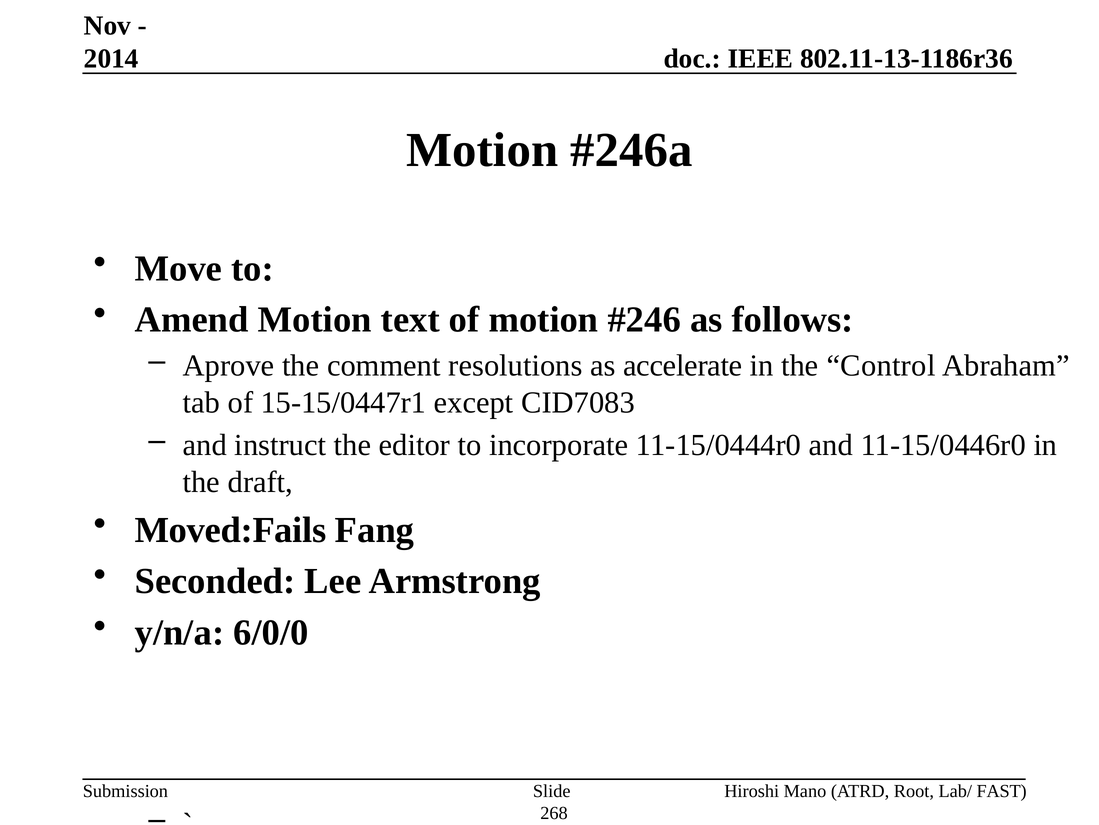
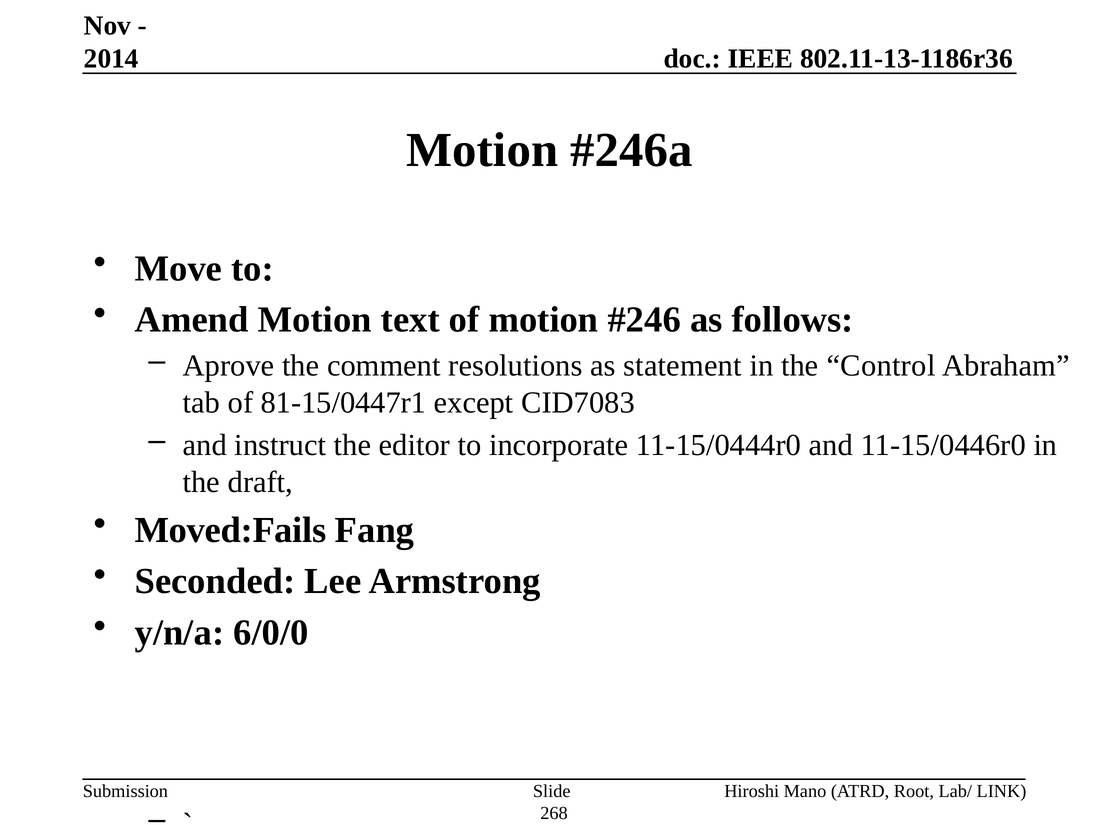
accelerate: accelerate -> statement (683, 365)
15-15/0447r1: 15-15/0447r1 -> 81-15/0447r1 (344, 402)
FAST: FAST -> LINK (1001, 791)
